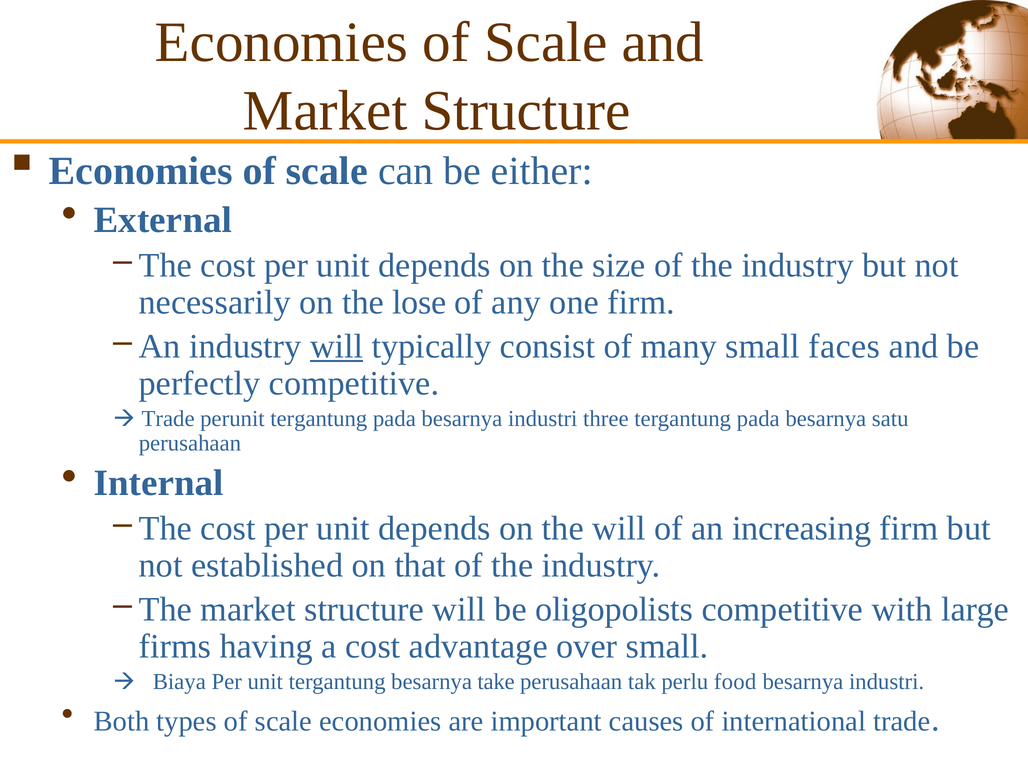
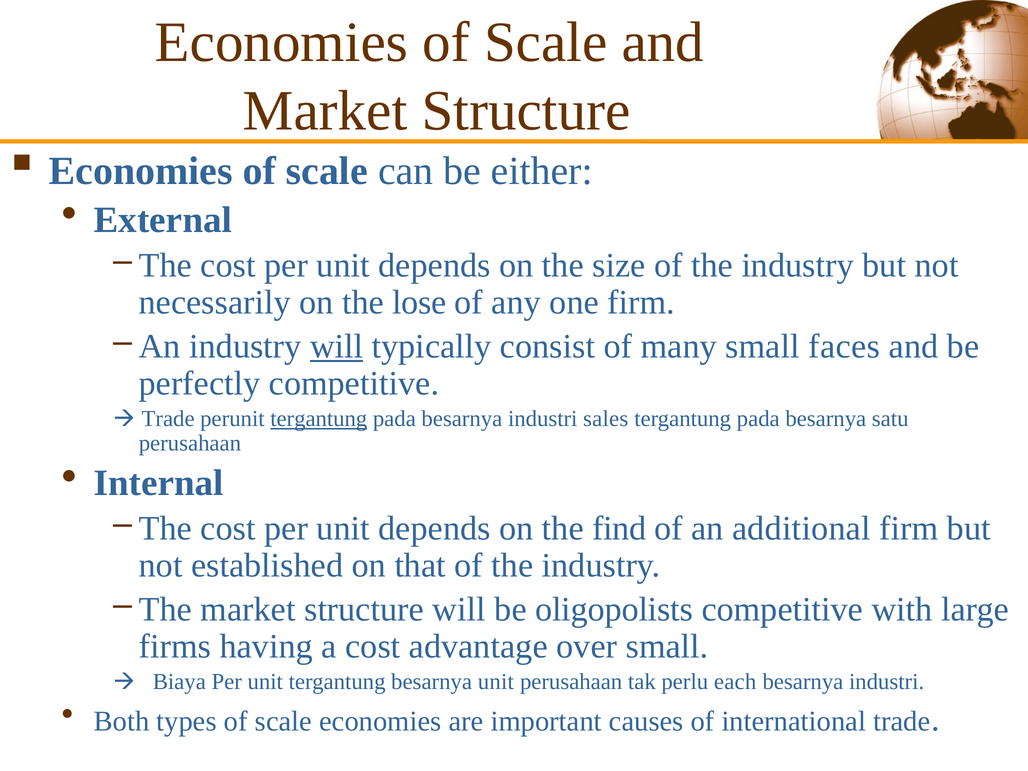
tergantung underline: none -> present (319, 419)
three: three -> sales (606, 419)
the will: will -> find (619, 529)
increasing: increasing -> additional (801, 529)
besarnya take: take -> unit (496, 682)
food: food -> each (735, 682)
